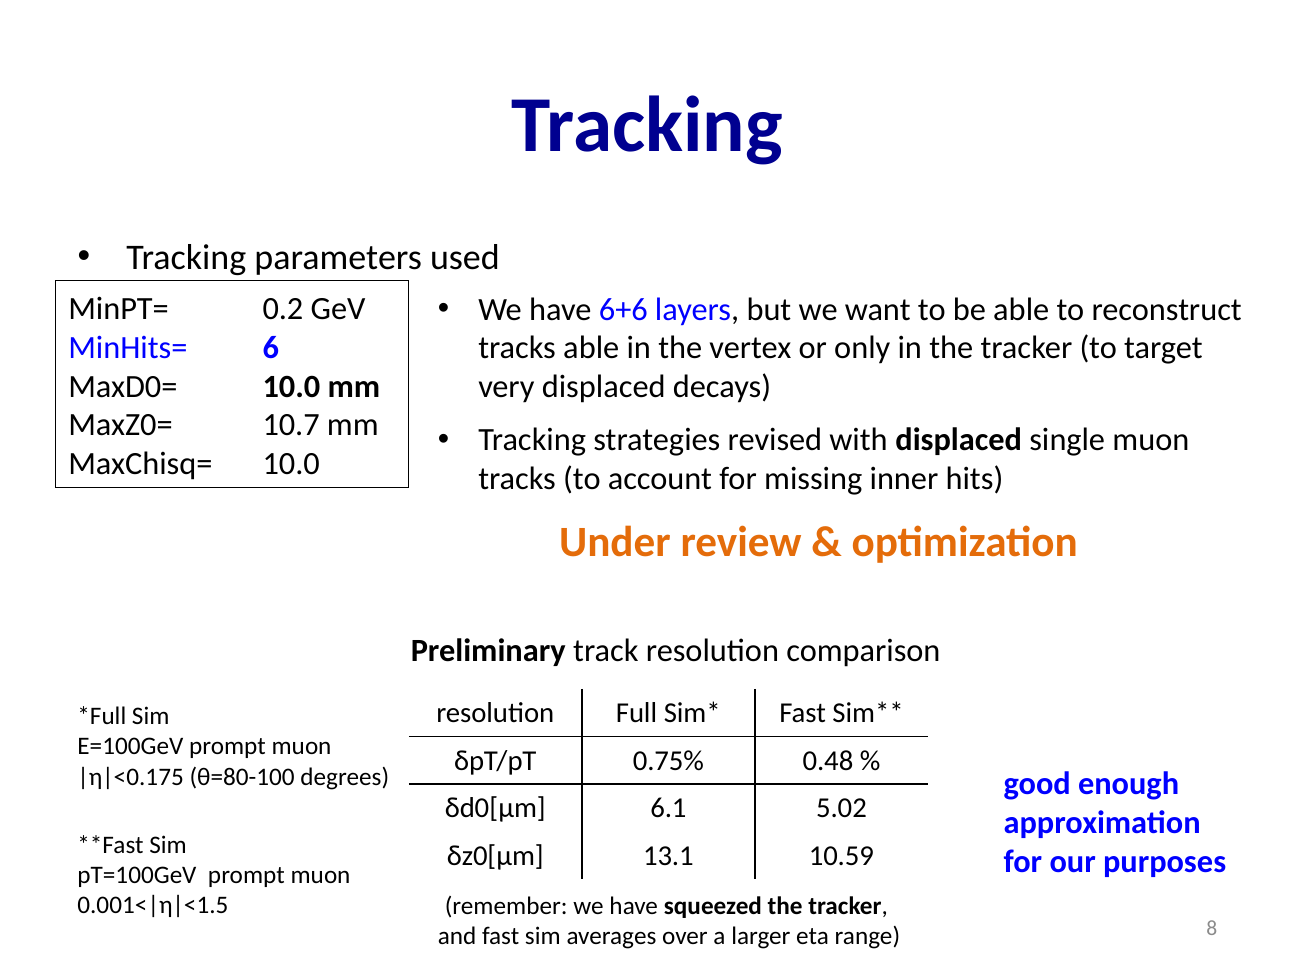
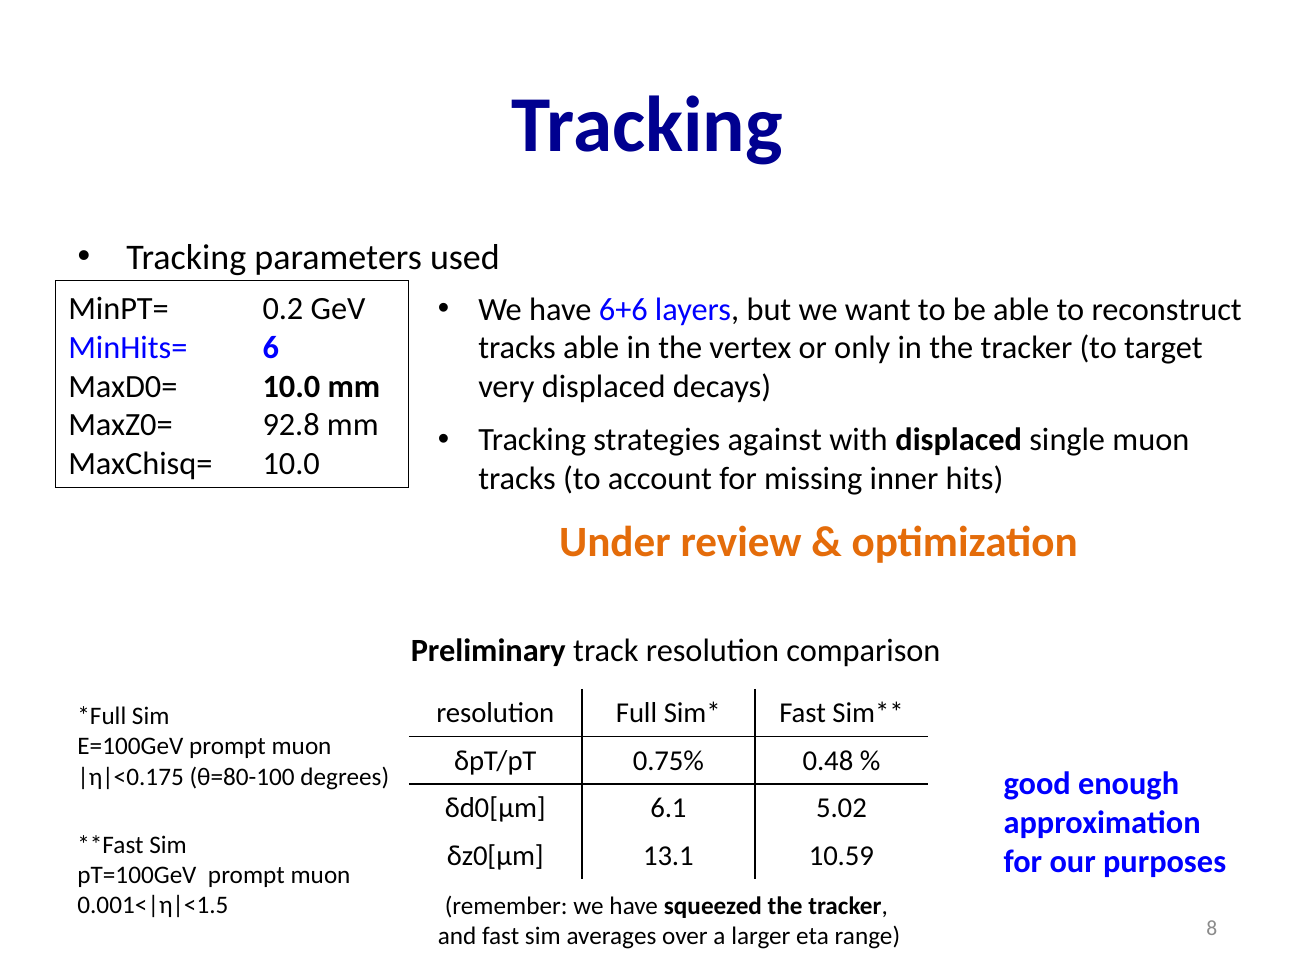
10.7: 10.7 -> 92.8 (291, 425)
revised: revised -> against (775, 440)
